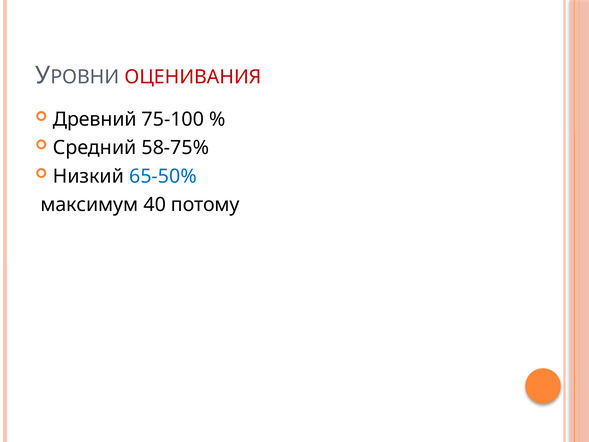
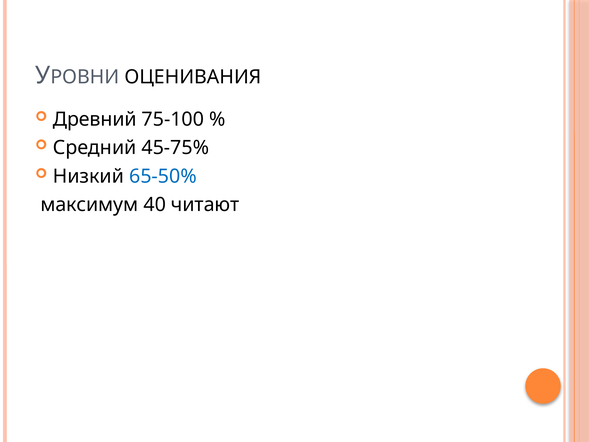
ОЦЕНИВАНИЯ colour: red -> black (193, 77)
58-75%: 58-75% -> 45-75% (175, 148)
потому: потому -> читают (205, 205)
